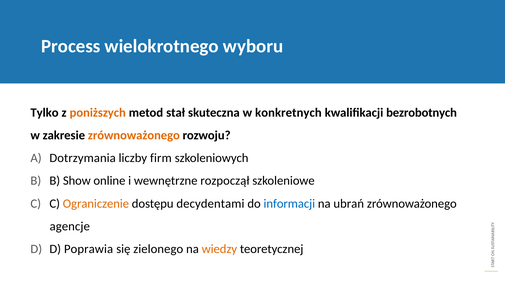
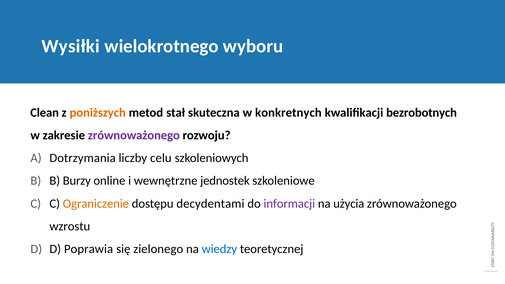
Process: Process -> Wysiłki (71, 46)
Tylko: Tylko -> Clean (45, 113)
zrównoważonego colour: orange -> purple (134, 135)
firm: firm -> celu (161, 158)
Show: Show -> Burzy (77, 181)
rozpoczął: rozpoczął -> jednostek (225, 181)
informacji colour: blue -> purple (289, 204)
ubrań: ubrań -> użycia (349, 204)
agencje: agencje -> wzrostu (70, 226)
wiedzy colour: orange -> blue (219, 249)
